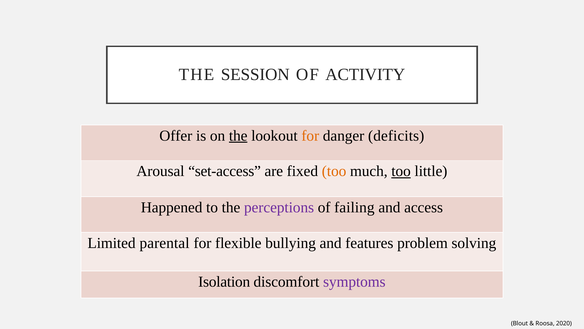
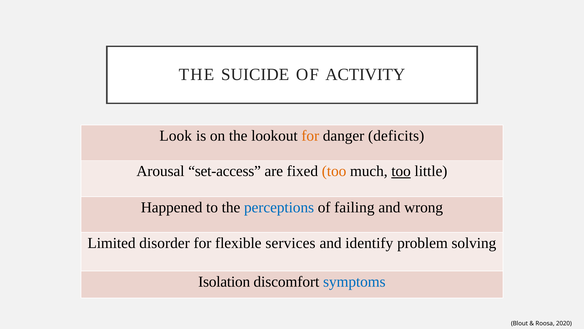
SESSION: SESSION -> SUICIDE (255, 75)
Offer: Offer -> Look (176, 136)
the underline: present -> none (238, 136)
perceptions colour: purple -> blue (279, 207)
access: access -> wrong (424, 207)
parental: parental -> disorder (165, 243)
bullying: bullying -> services (290, 243)
features: features -> identify (369, 243)
symptoms colour: purple -> blue (354, 281)
